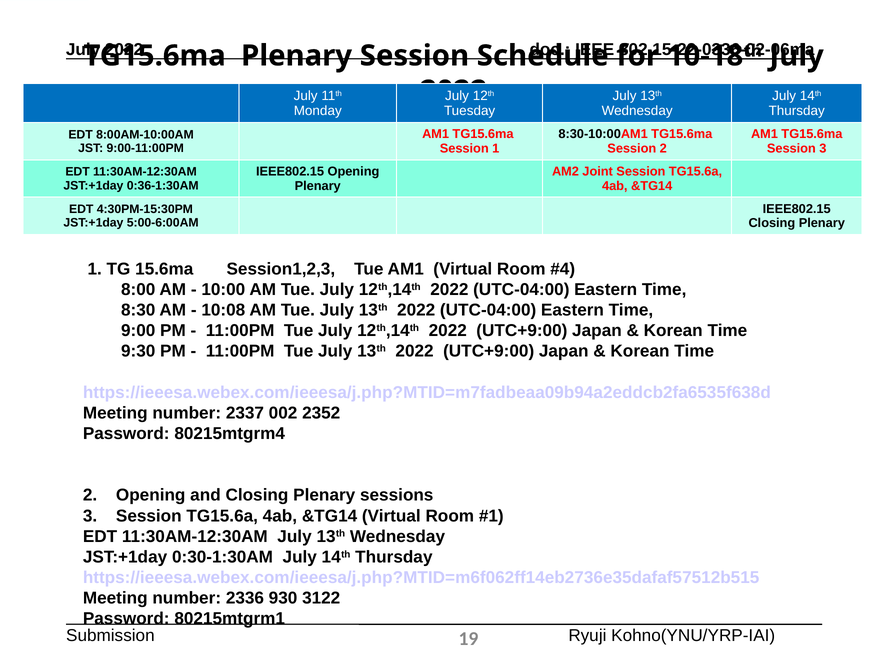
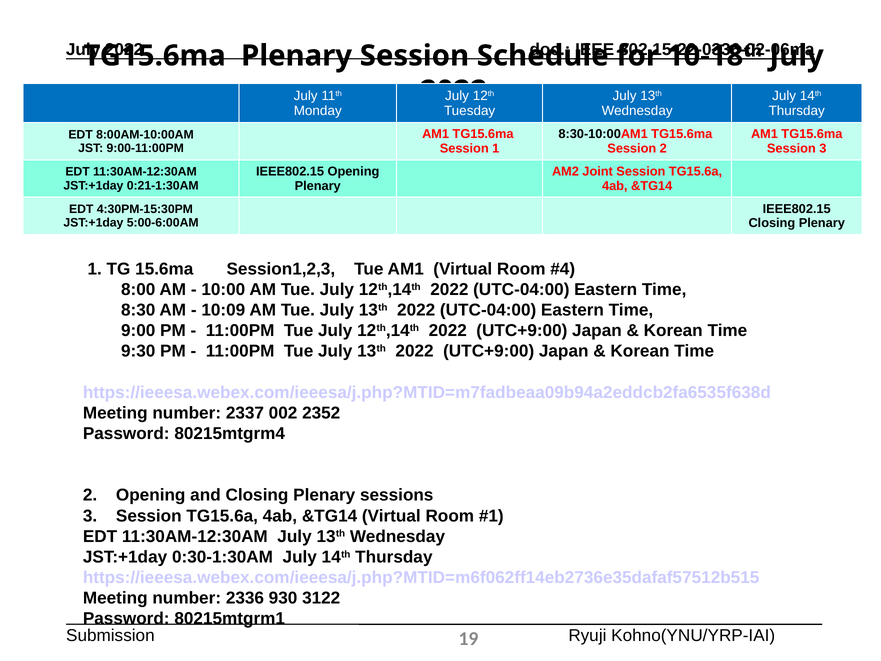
0:36-1:30AM: 0:36-1:30AM -> 0:21-1:30AM (163, 185)
10:08: 10:08 -> 10:09 (223, 310)
